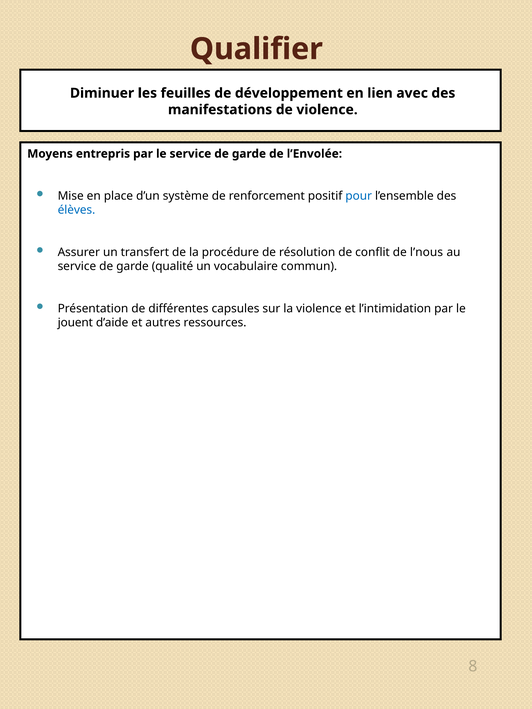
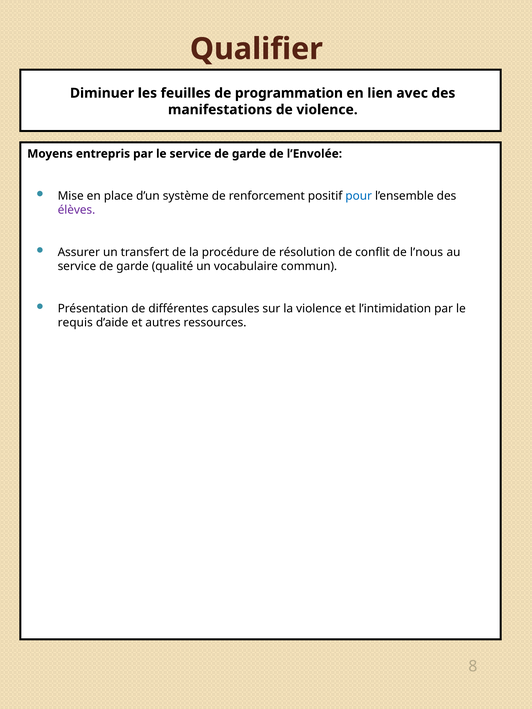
développement: développement -> programmation (289, 93)
élèves colour: blue -> purple (76, 210)
jouent: jouent -> requis (75, 323)
